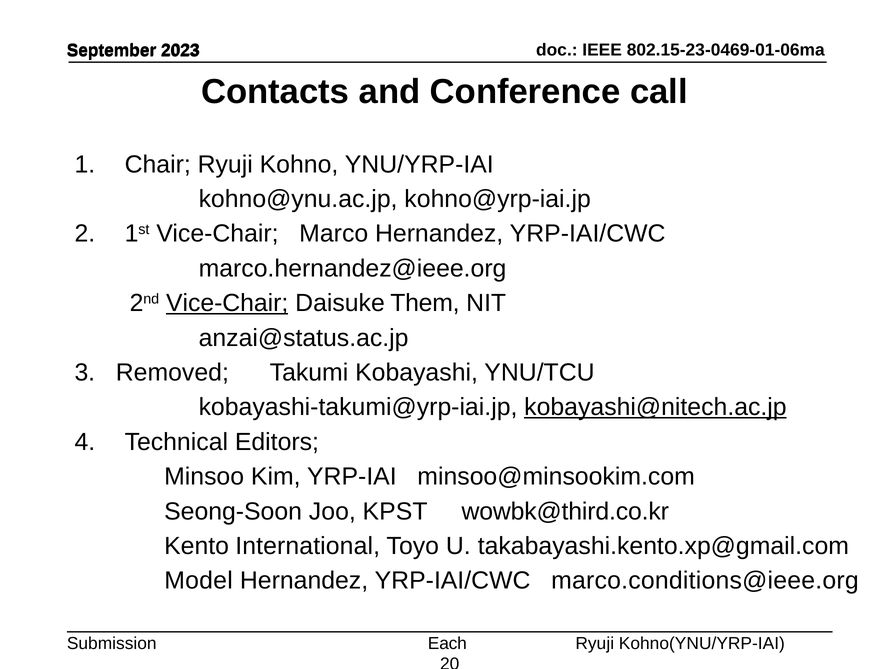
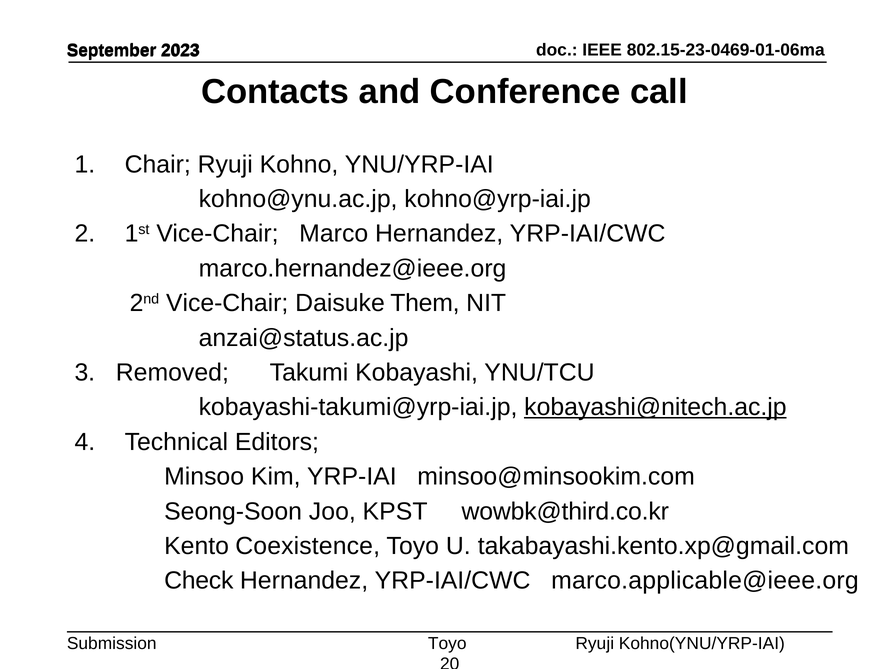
Vice-Chair underline: present -> none (227, 303)
International: International -> Coexistence (308, 546)
Model: Model -> Check (199, 581)
marco.conditions@ieee.org: marco.conditions@ieee.org -> marco.applicable@ieee.org (705, 581)
Each: Each -> Toyo (447, 643)
